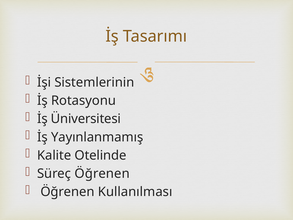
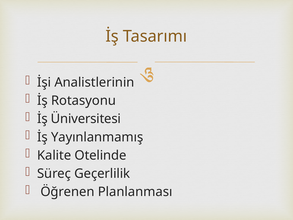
Sistemlerinin: Sistemlerinin -> Analistlerinin (94, 82)
Süreç Öğrenen: Öğrenen -> Geçerlilik (102, 173)
Kullanılması: Kullanılması -> Planlanması (135, 192)
